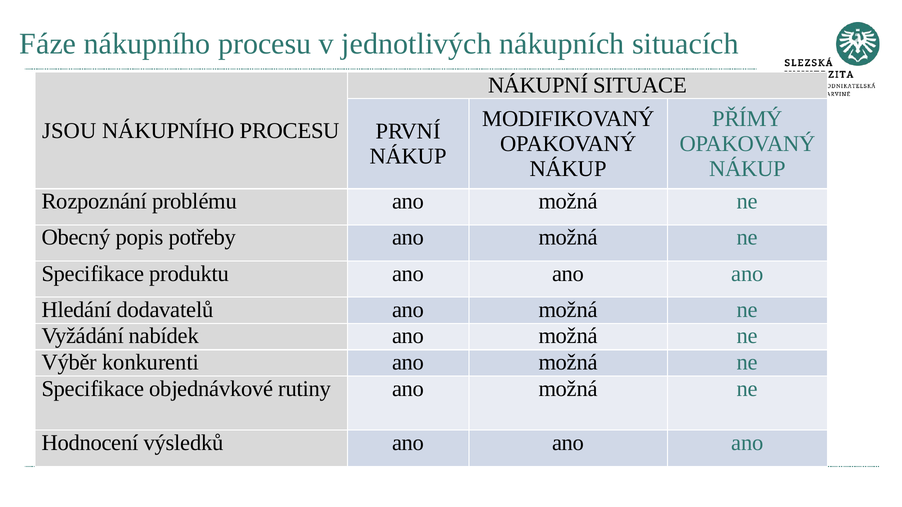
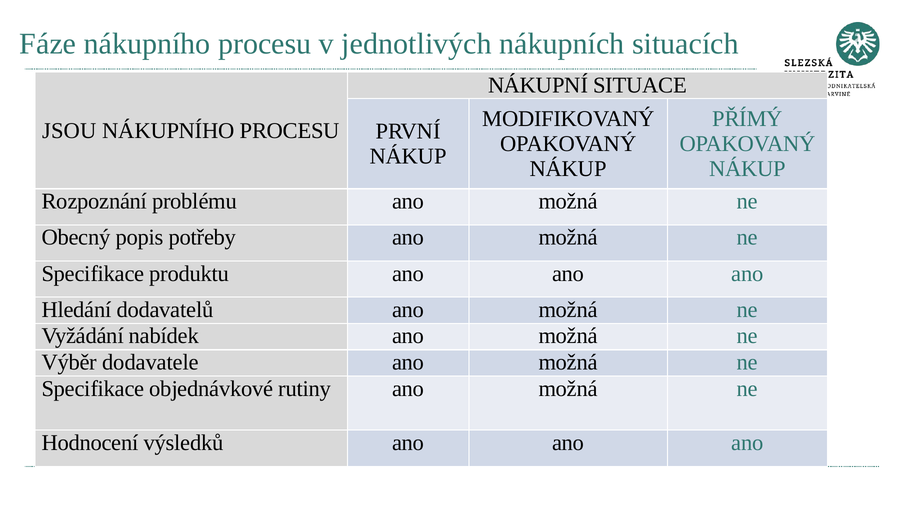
konkurenti: konkurenti -> dodavatele (151, 363)
